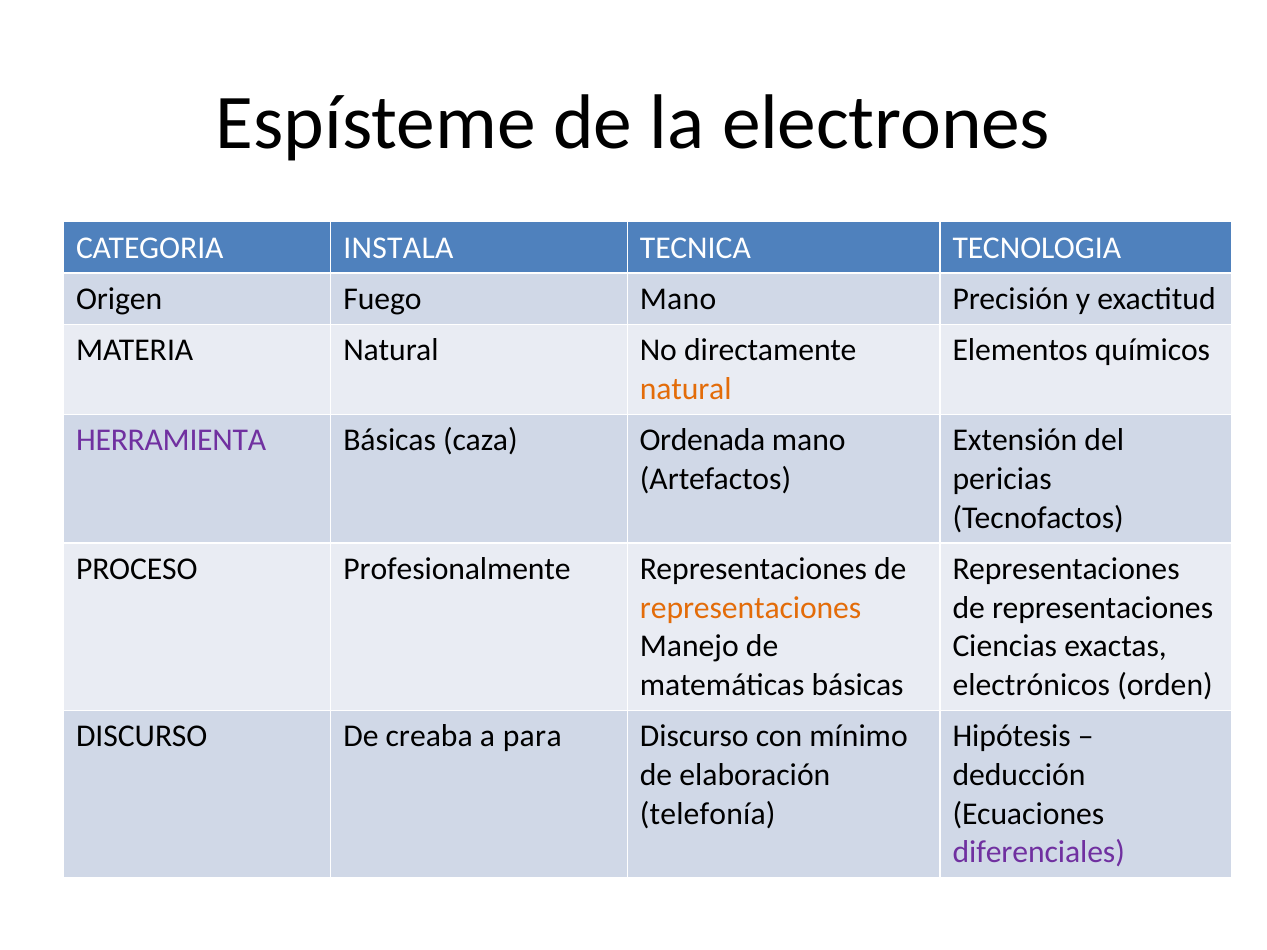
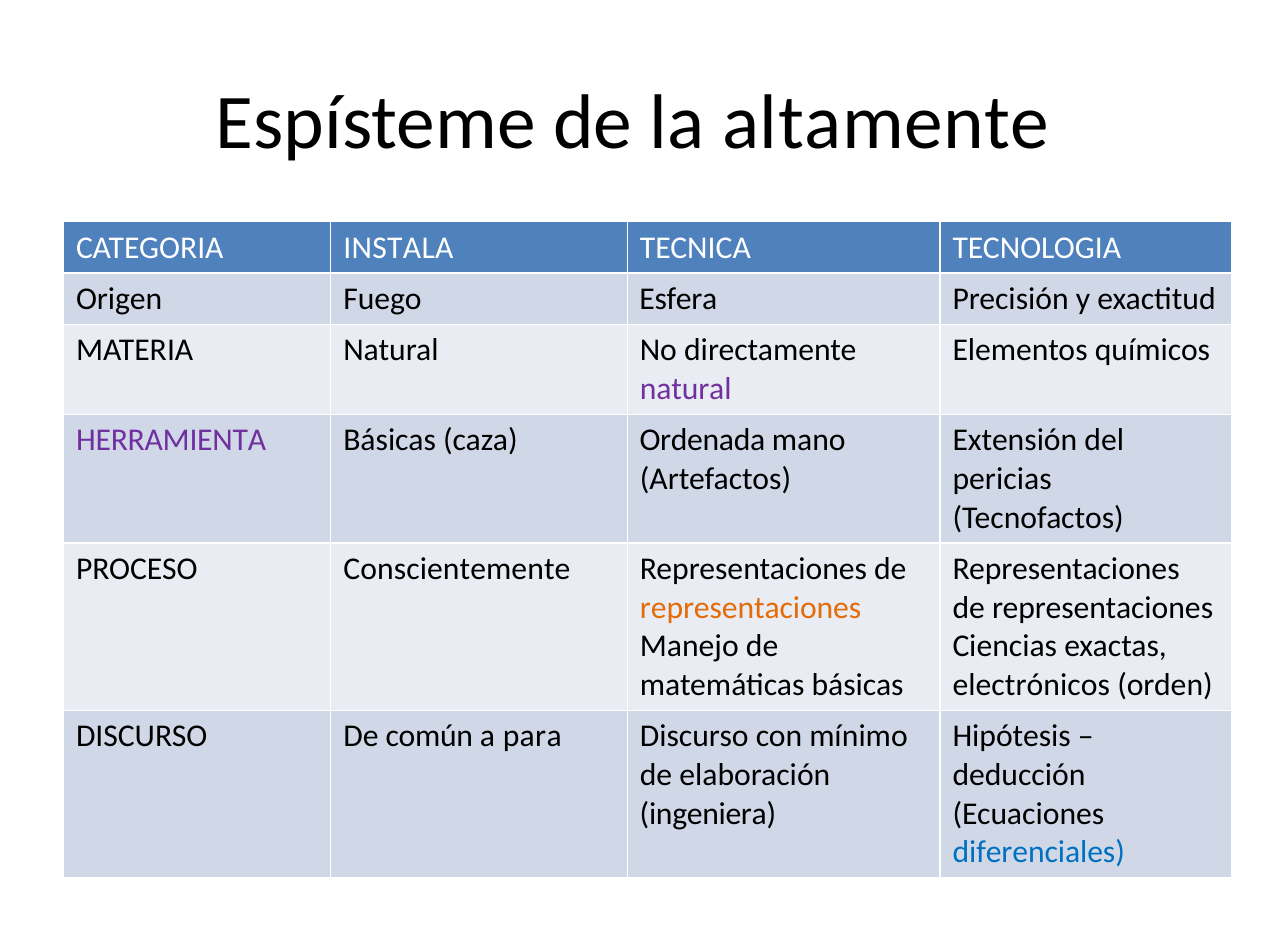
electrones: electrones -> altamente (886, 123)
Fuego Mano: Mano -> Esfera (678, 299)
natural colour: orange -> purple (686, 389)
Profesionalmente: Profesionalmente -> Conscientemente (457, 569)
creaba: creaba -> común (429, 737)
telefonía: telefonía -> ingeniera (708, 814)
diferenciales colour: purple -> blue (1039, 853)
